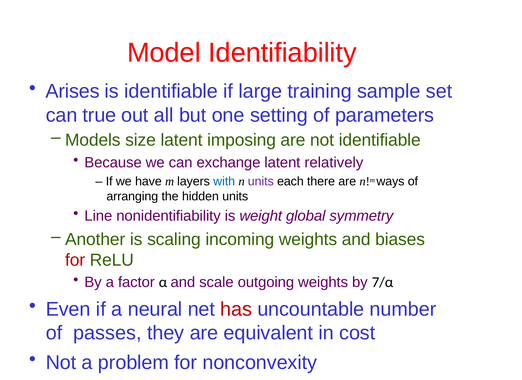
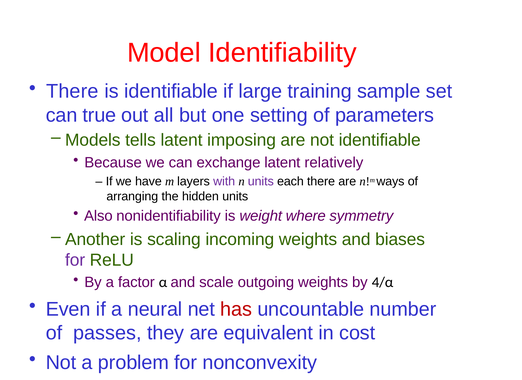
Arises: Arises -> There (72, 91)
size: size -> tells (140, 140)
with colour: blue -> purple (224, 181)
Line: Line -> Also (98, 216)
global: global -> where (306, 216)
for colour: red -> purple (75, 260)
7/α: 7/α -> 4/α (383, 282)
